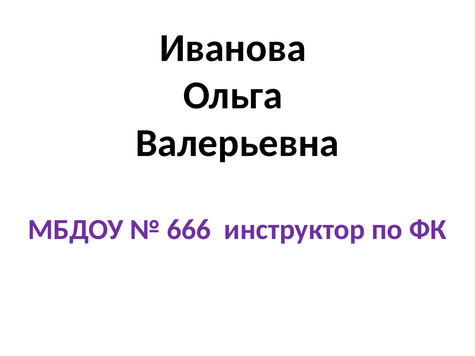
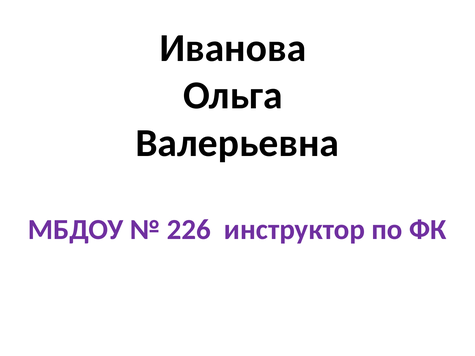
666: 666 -> 226 (189, 230)
